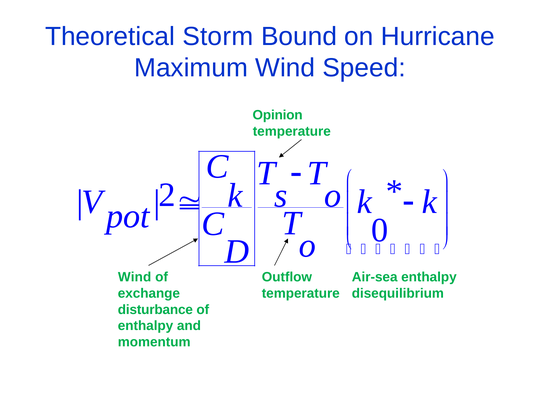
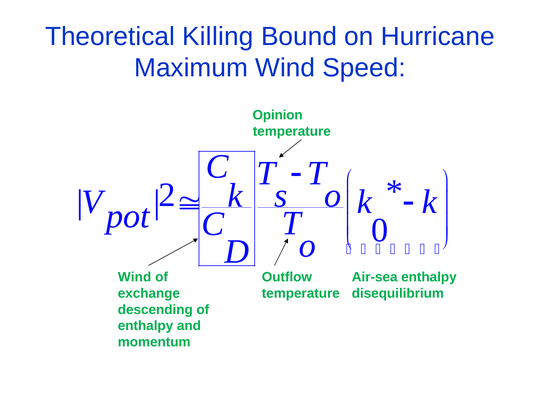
Storm: Storm -> Killing (218, 36)
disturbance: disturbance -> descending (155, 310)
